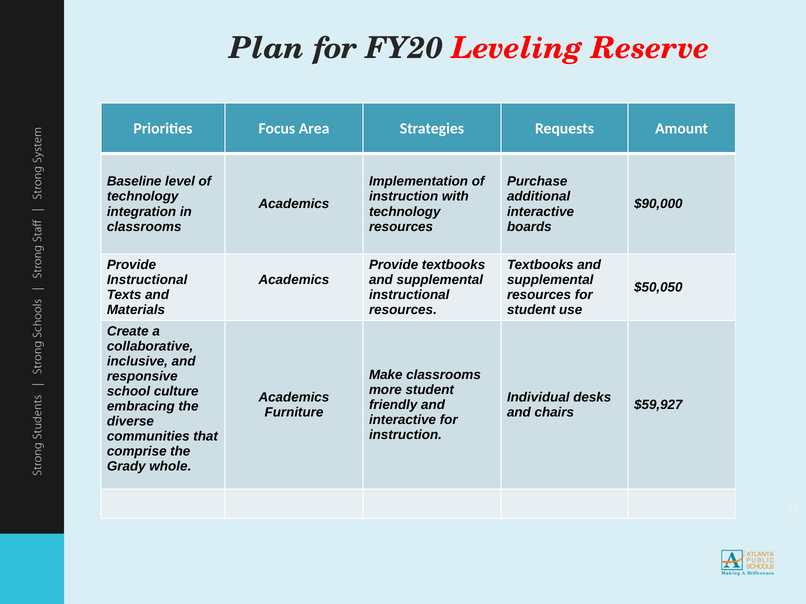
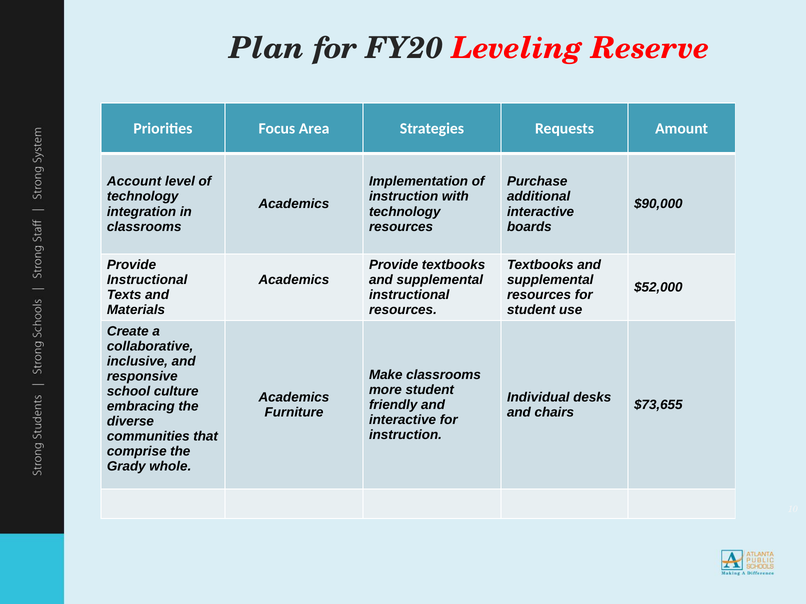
Baseline: Baseline -> Account (134, 182)
$50,050: $50,050 -> $52,000 (658, 288)
$59,927: $59,927 -> $73,655 (658, 405)
